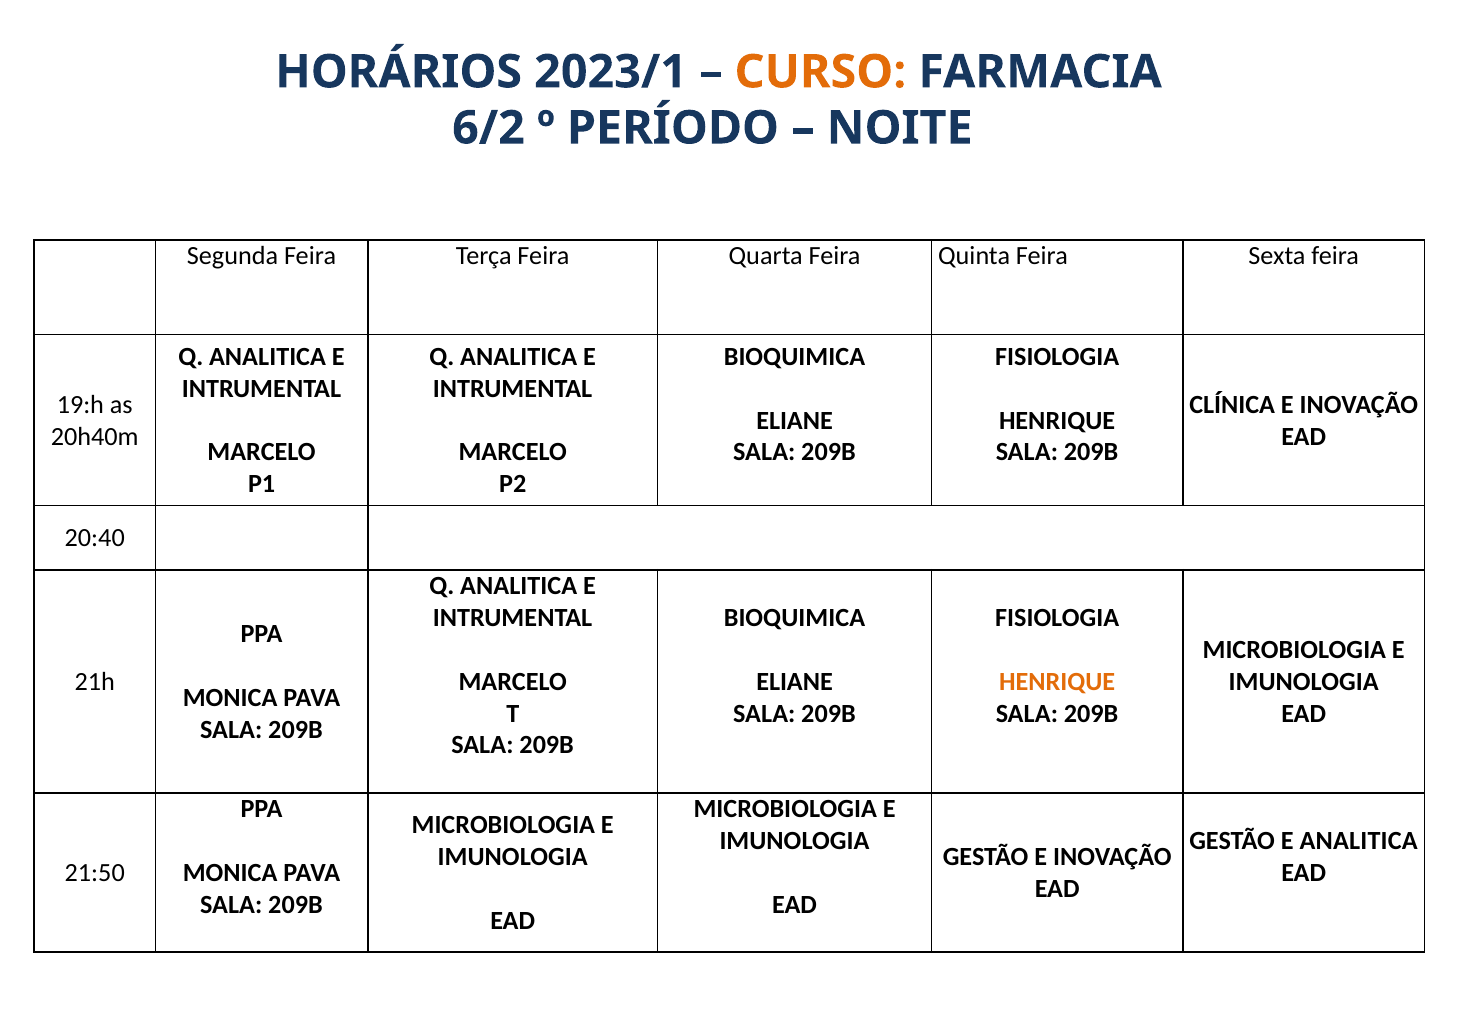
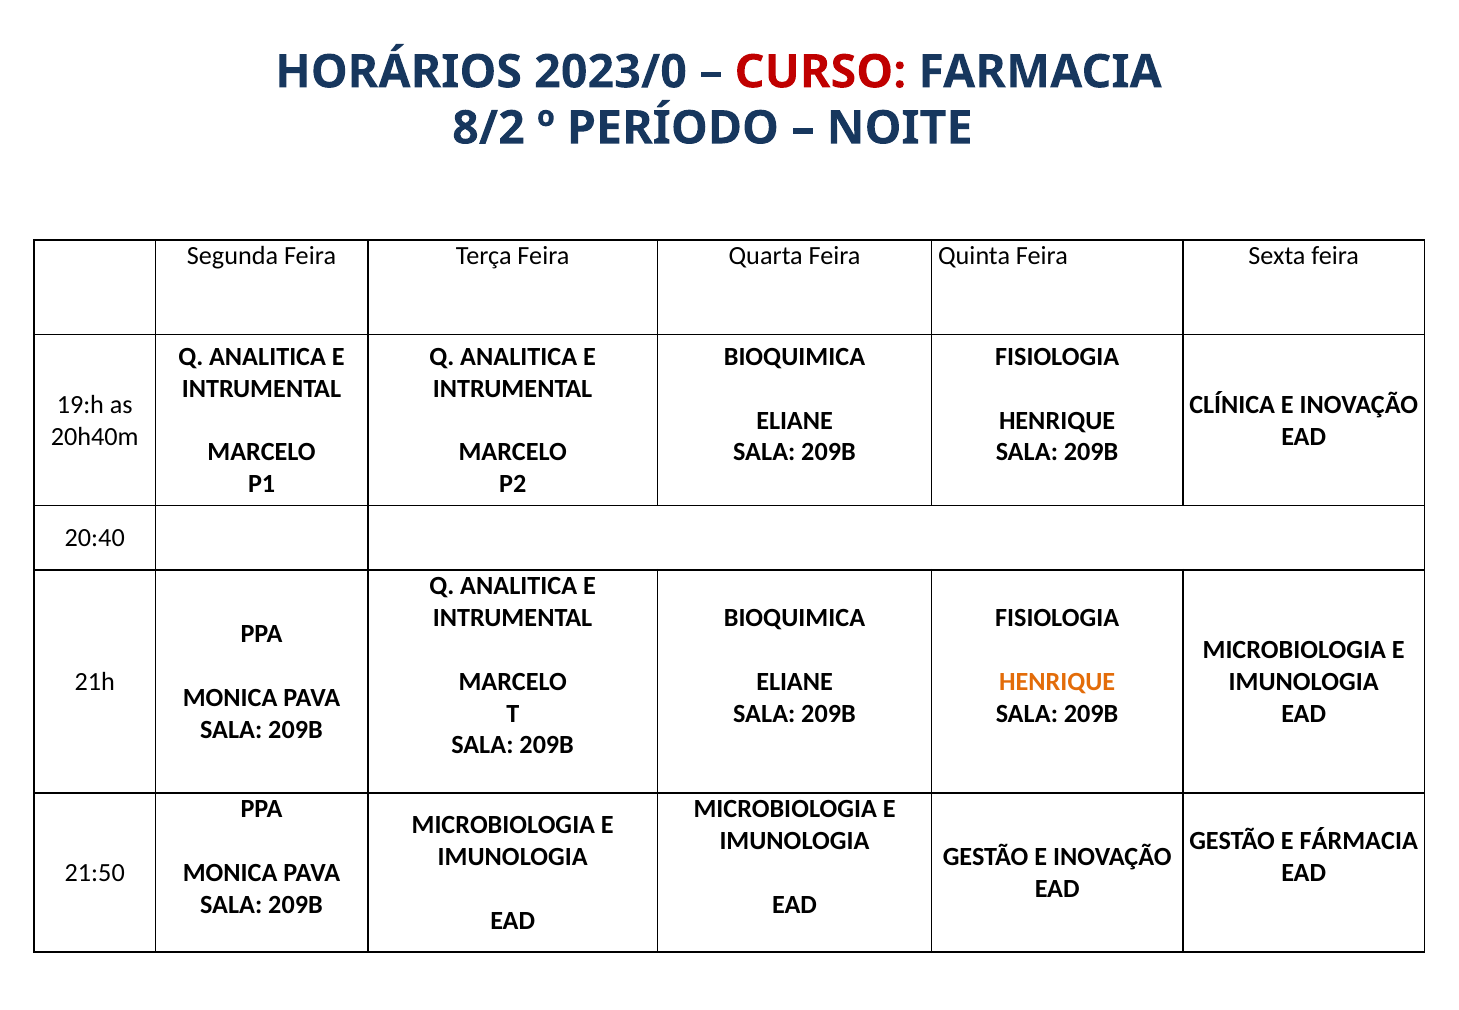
2023/1: 2023/1 -> 2023/0 (611, 72)
CURSO colour: orange -> red (820, 72)
6/2: 6/2 -> 8/2 (489, 128)
E ANALITICA: ANALITICA -> FÁRMACIA (1359, 841)
